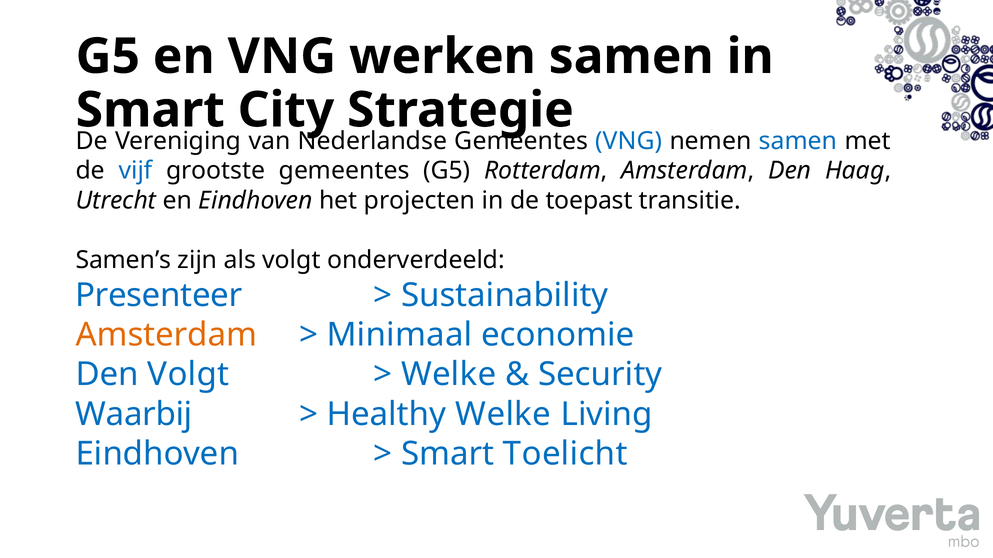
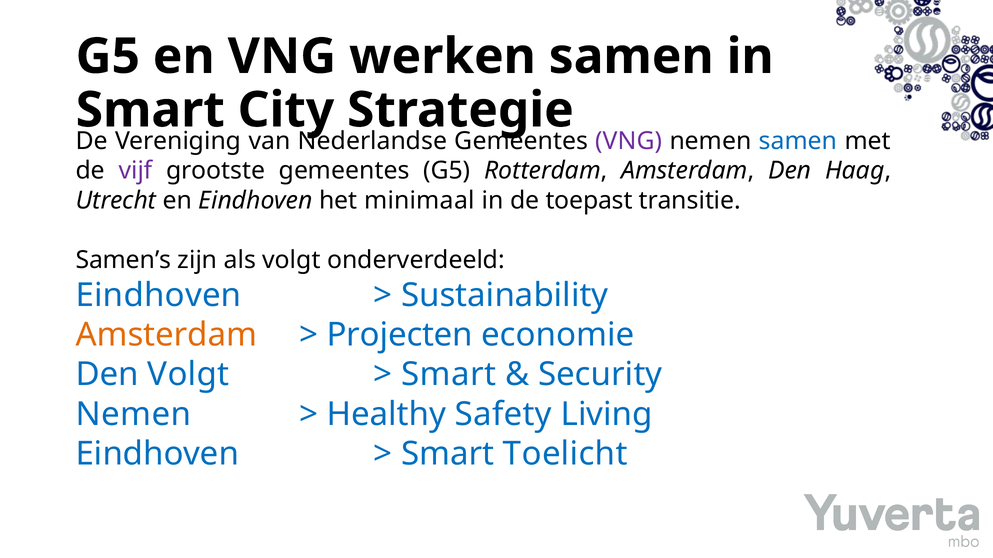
VNG colour: blue -> purple (629, 141)
vijf colour: blue -> purple (135, 171)
projecten: projecten -> minimaal (419, 201)
Presenteer: Presenteer -> Eindhoven (158, 295)
Minimaal: Minimaal -> Projecten (400, 335)
Welke: Welke -> Smart (449, 375)
Waarbij: Waarbij -> Nemen (134, 415)
Healthy Welke: Welke -> Safety (503, 415)
